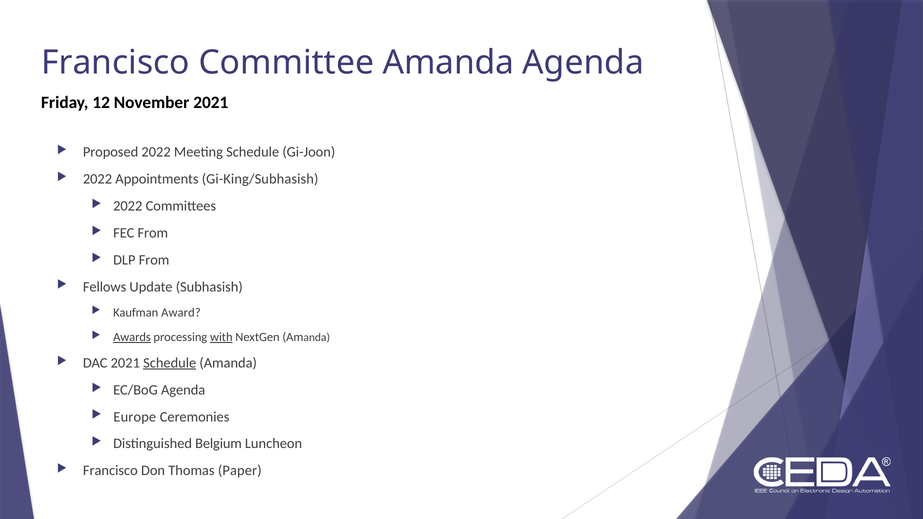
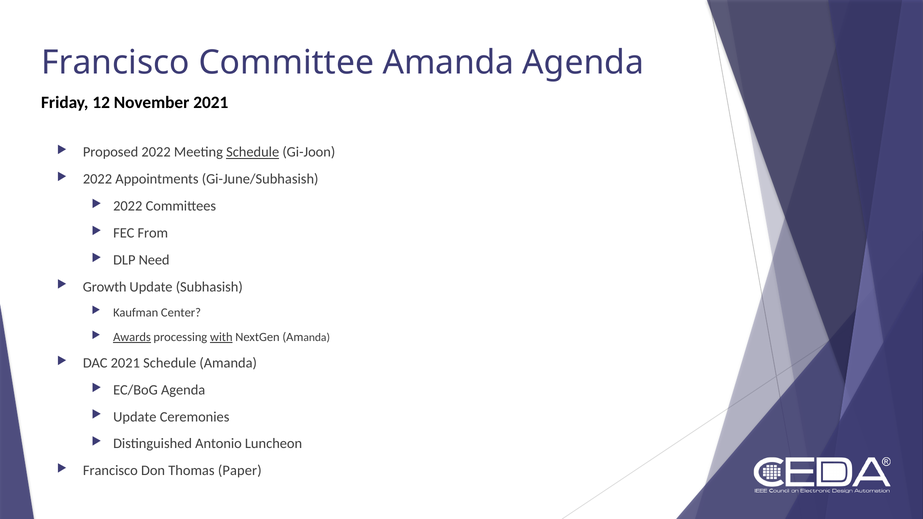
Schedule underline: none -> present (253, 152)
Gi-King/Subhasish: Gi-King/Subhasish -> Gi-June/Subhasish (260, 179)
DLP From: From -> Need (154, 260)
Fellows: Fellows -> Growth (105, 287)
Award: Award -> Center (181, 313)
Schedule underline: present -> none (170, 363)
Europe: Europe -> Update (135, 417)
Belgium: Belgium -> Antonio (218, 444)
